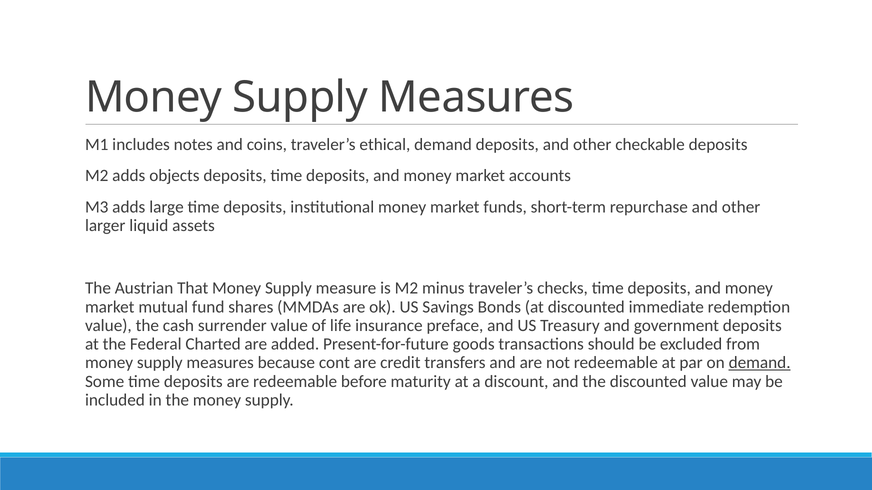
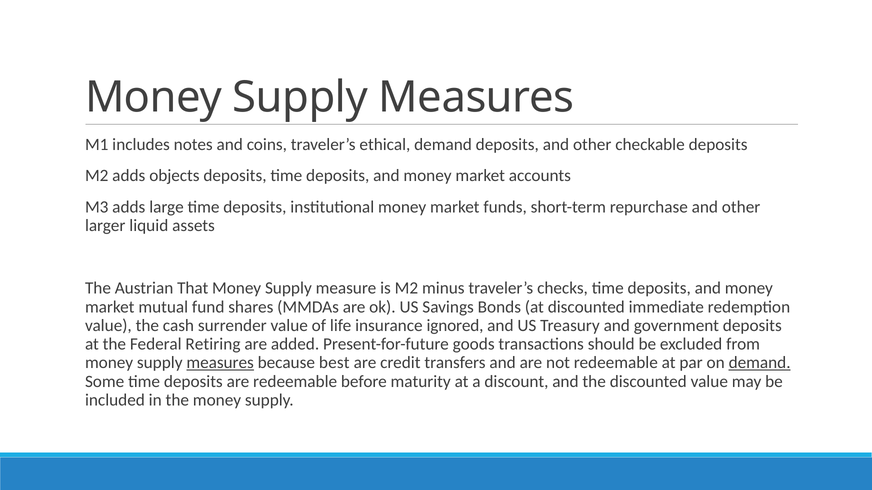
preface: preface -> ignored (455, 326)
Charted: Charted -> Retiring (213, 344)
measures underline: none -> present (220, 363)
cont: cont -> best (334, 363)
